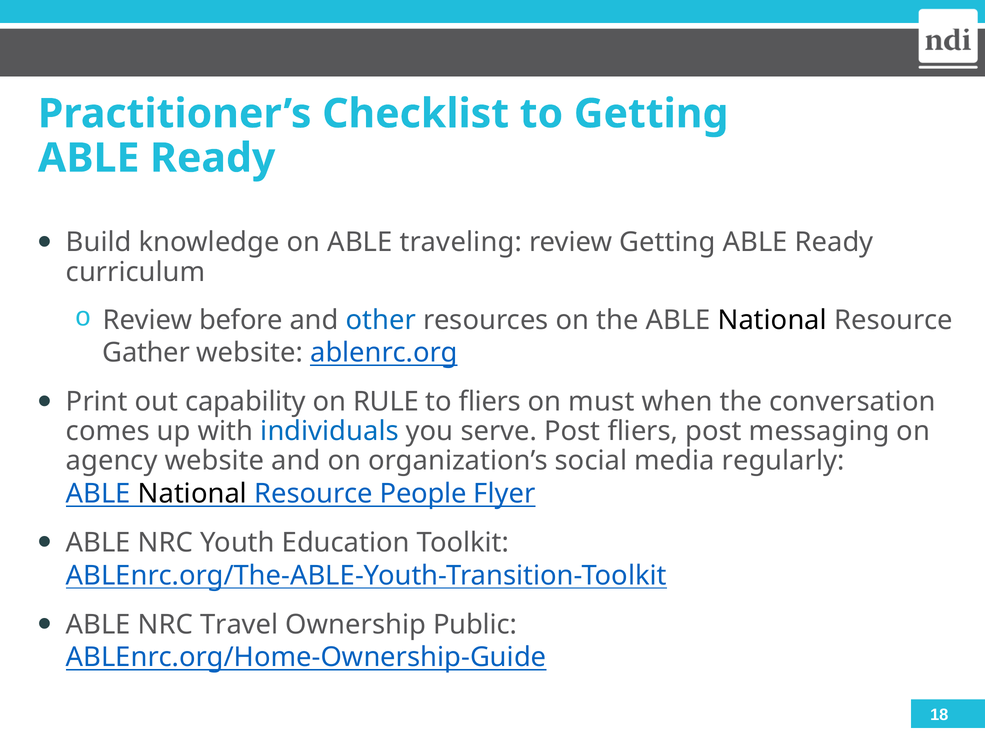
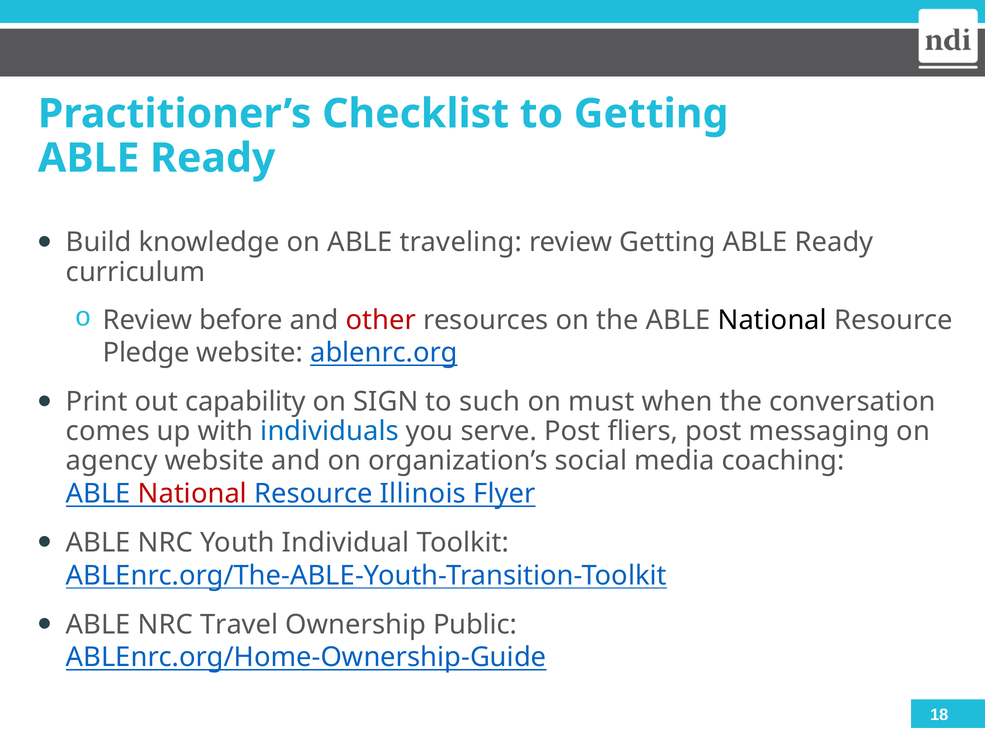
other colour: blue -> red (381, 320)
Gather: Gather -> Pledge (146, 353)
RULE: RULE -> SIGN (386, 402)
to fliers: fliers -> such (490, 402)
regularly: regularly -> coaching (783, 461)
National colour: black -> red (192, 494)
People: People -> Illinois (423, 494)
Education: Education -> Individual (346, 543)
